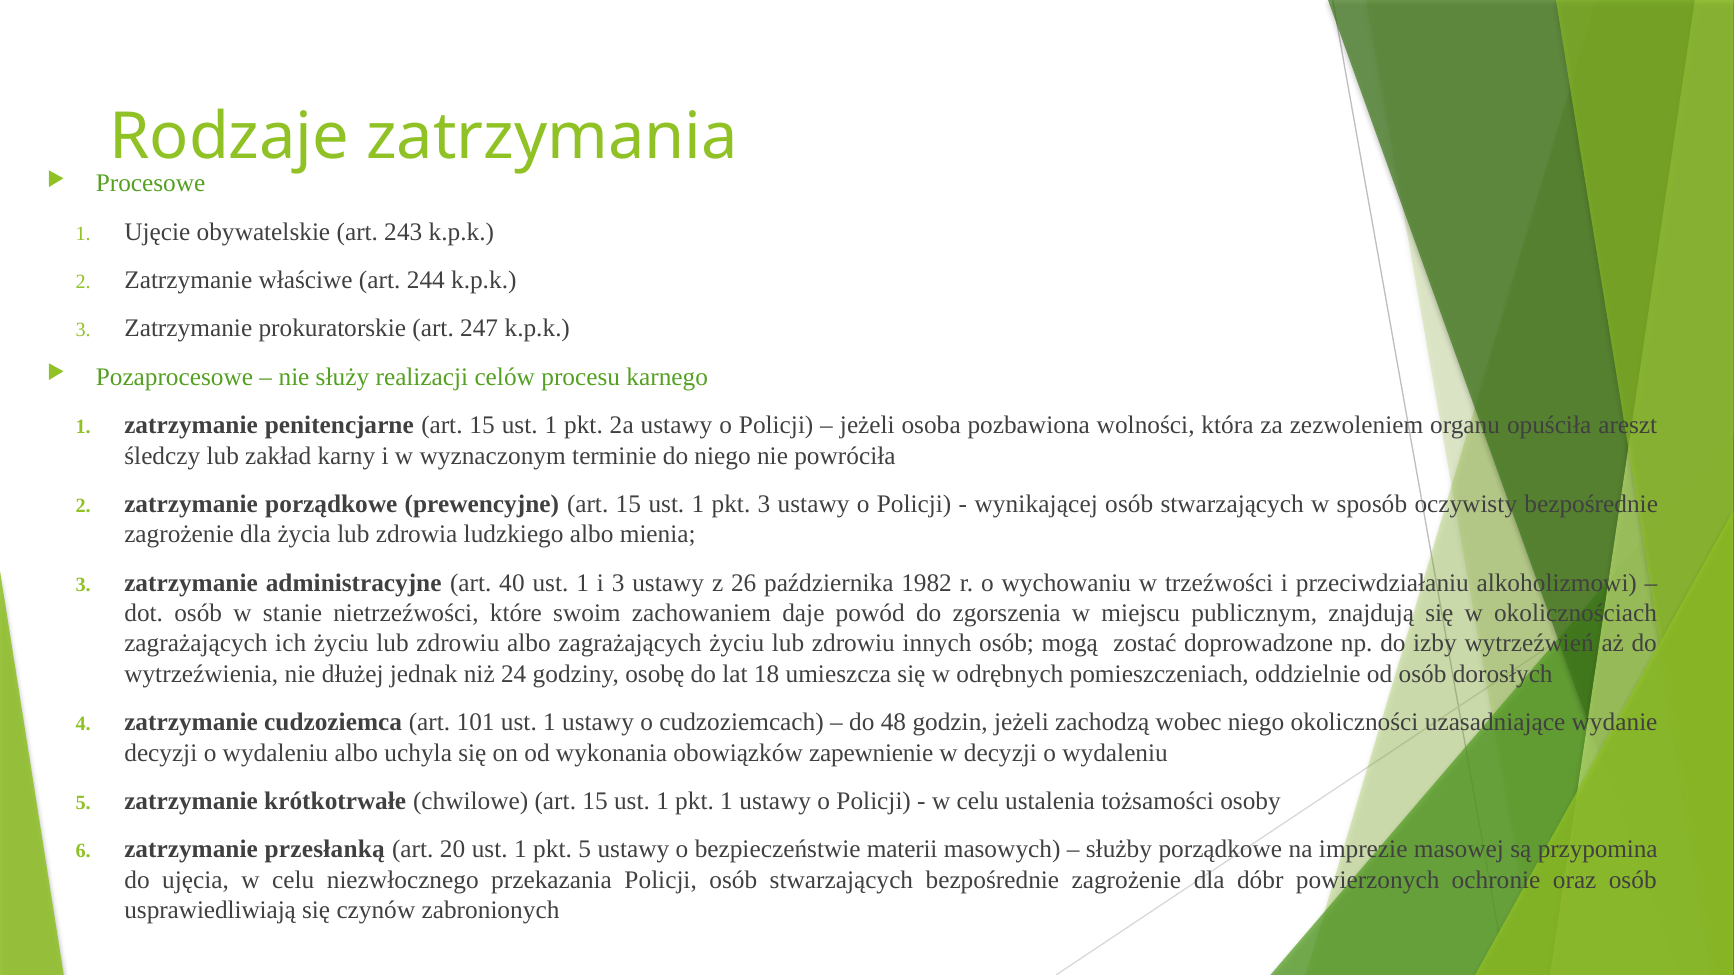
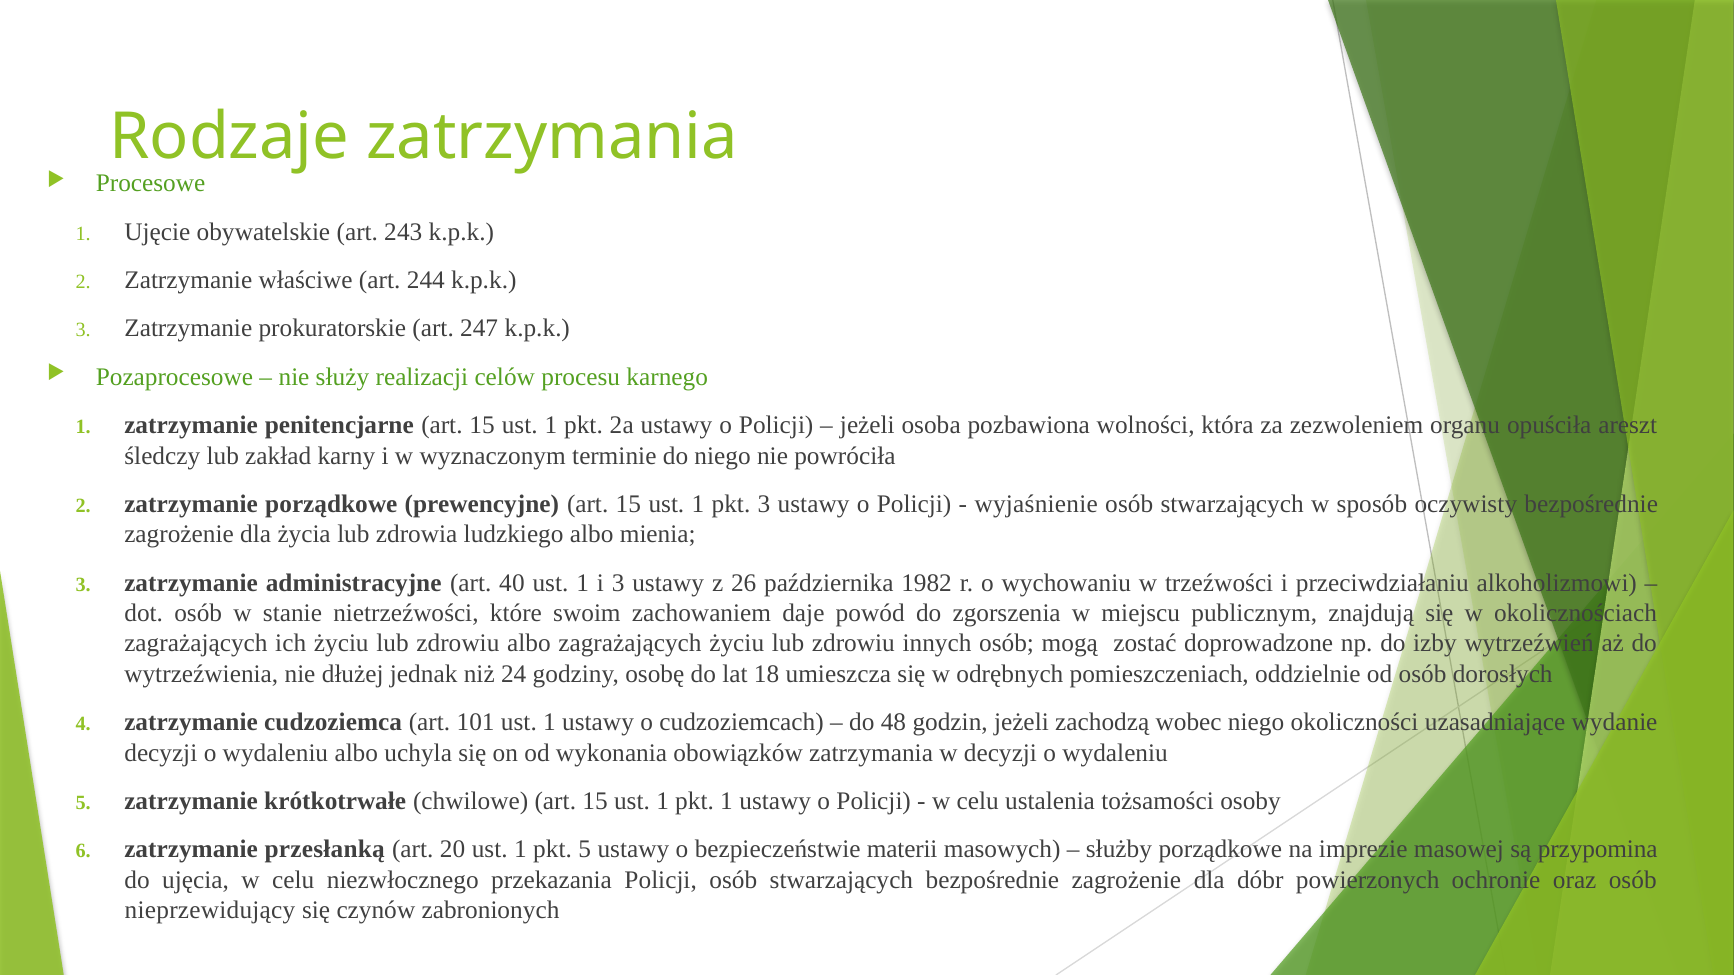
wynikającej: wynikającej -> wyjaśnienie (1036, 504)
obowiązków zapewnienie: zapewnienie -> zatrzymania (871, 753)
usprawiedliwiają: usprawiedliwiają -> nieprzewidujący (210, 911)
